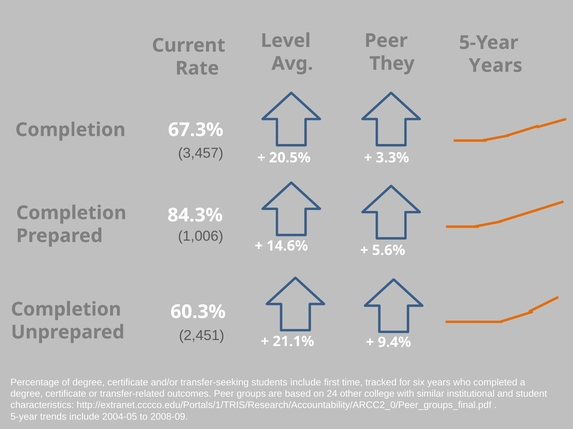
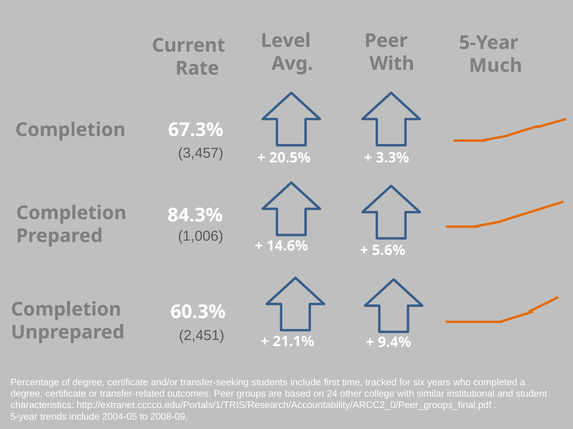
They: They -> With (392, 64)
Years: Years -> Much (496, 66)
